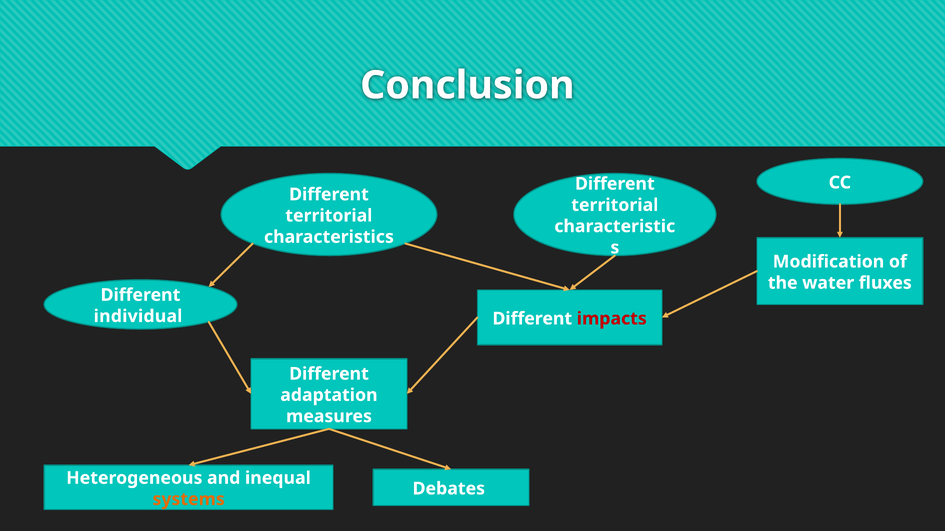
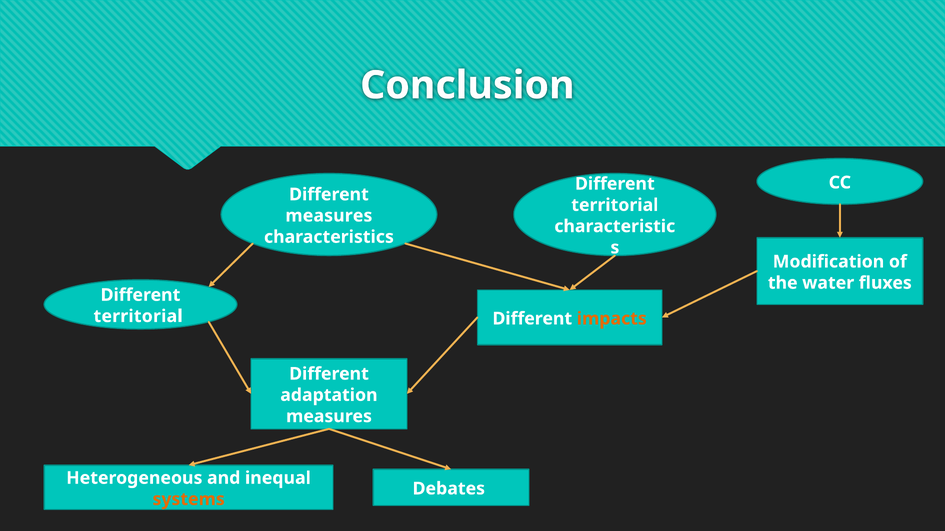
territorial: territorial -> measures (329, 216)
individual: individual -> territorial (138, 317)
impacts colour: red -> orange (612, 319)
